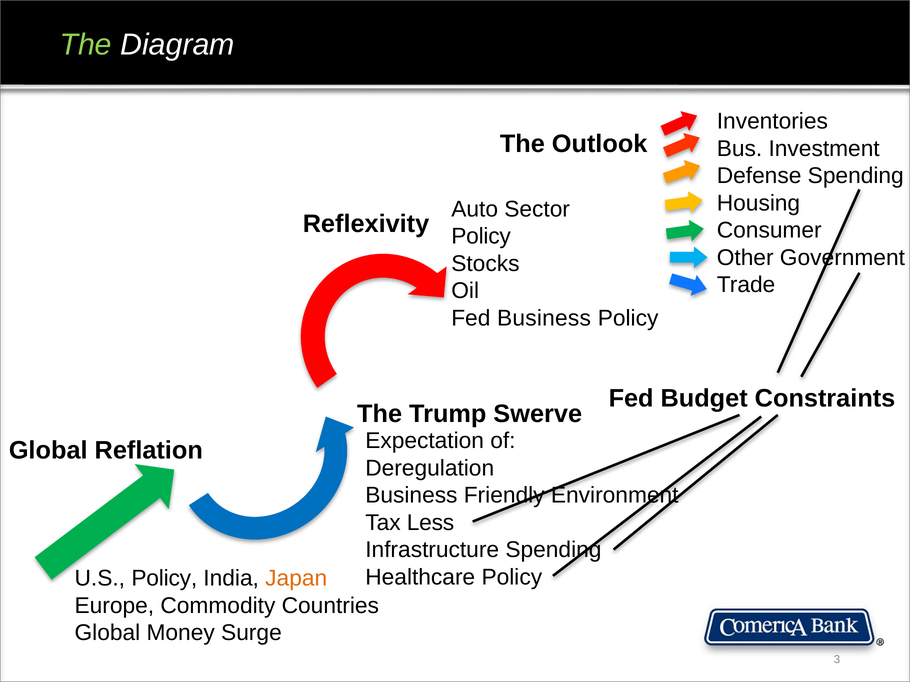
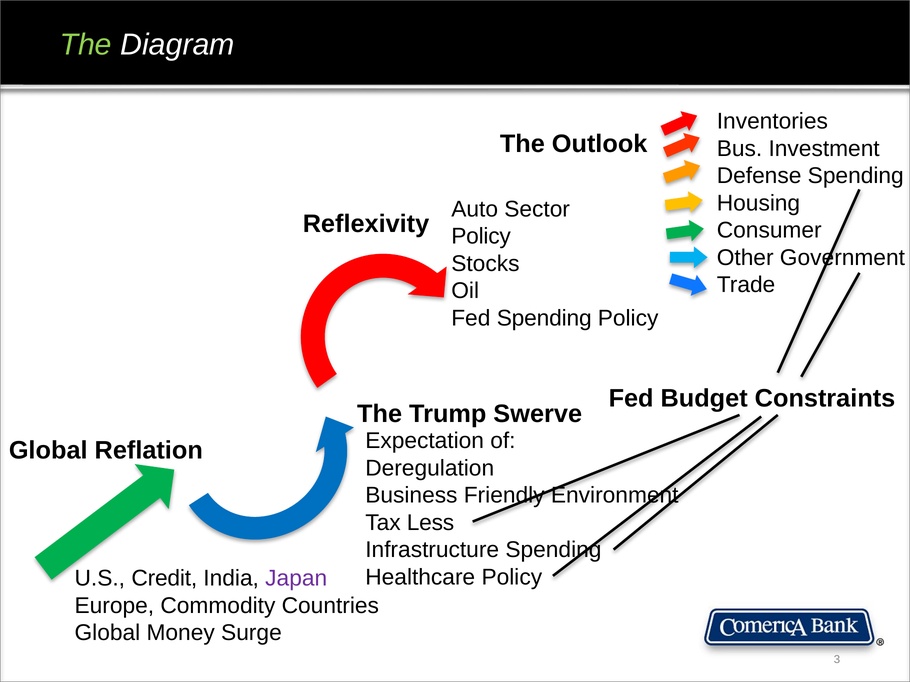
Fed Business: Business -> Spending (544, 318)
U.S Policy: Policy -> Credit (164, 579)
Japan colour: orange -> purple (296, 579)
